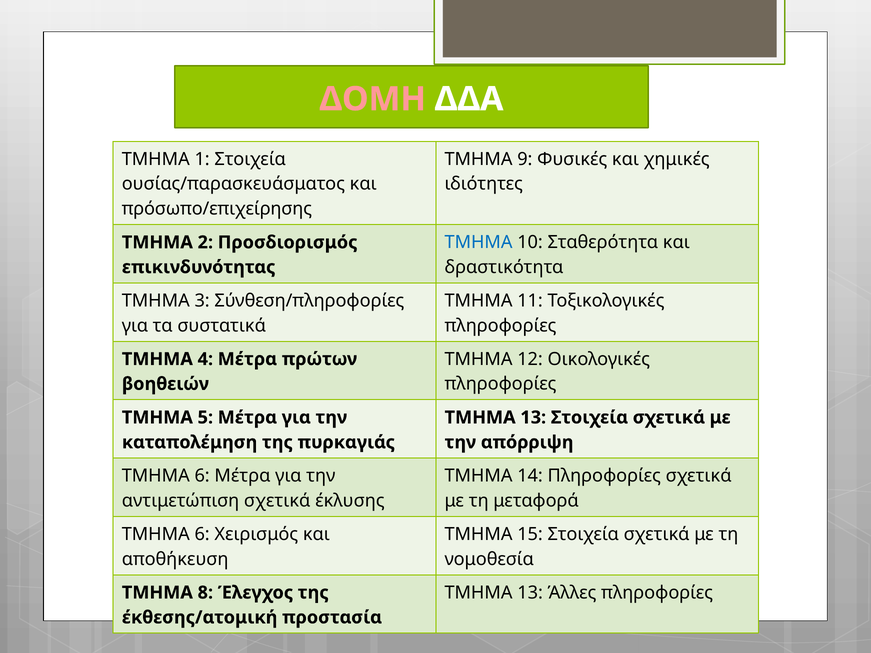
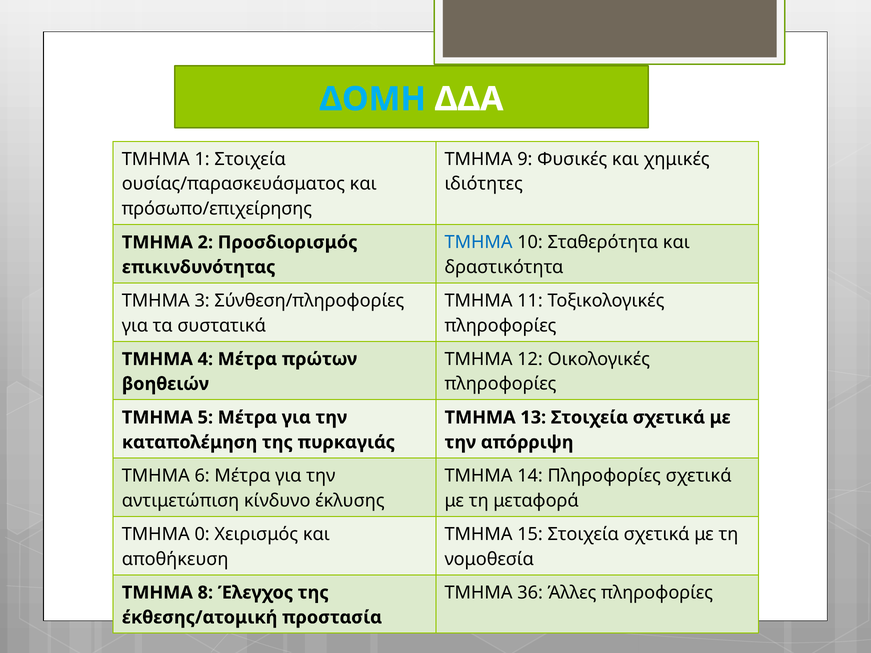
ΔΟΜΗ colour: pink -> light blue (373, 99)
αντιμετώπιση σχετικά: σχετικά -> κίνδυνο (277, 501)
6: 6 -> 0 (202, 534)
13: 13 -> 36 (530, 593)
